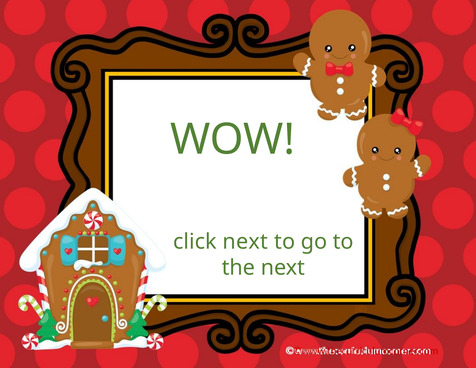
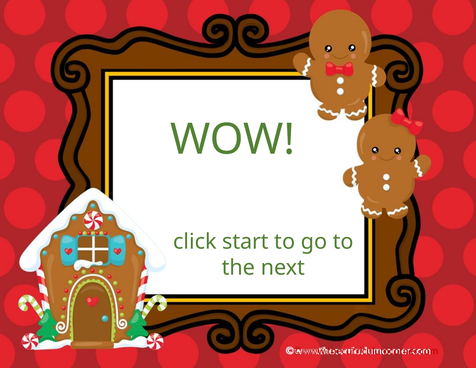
click next: next -> start (246, 242)
